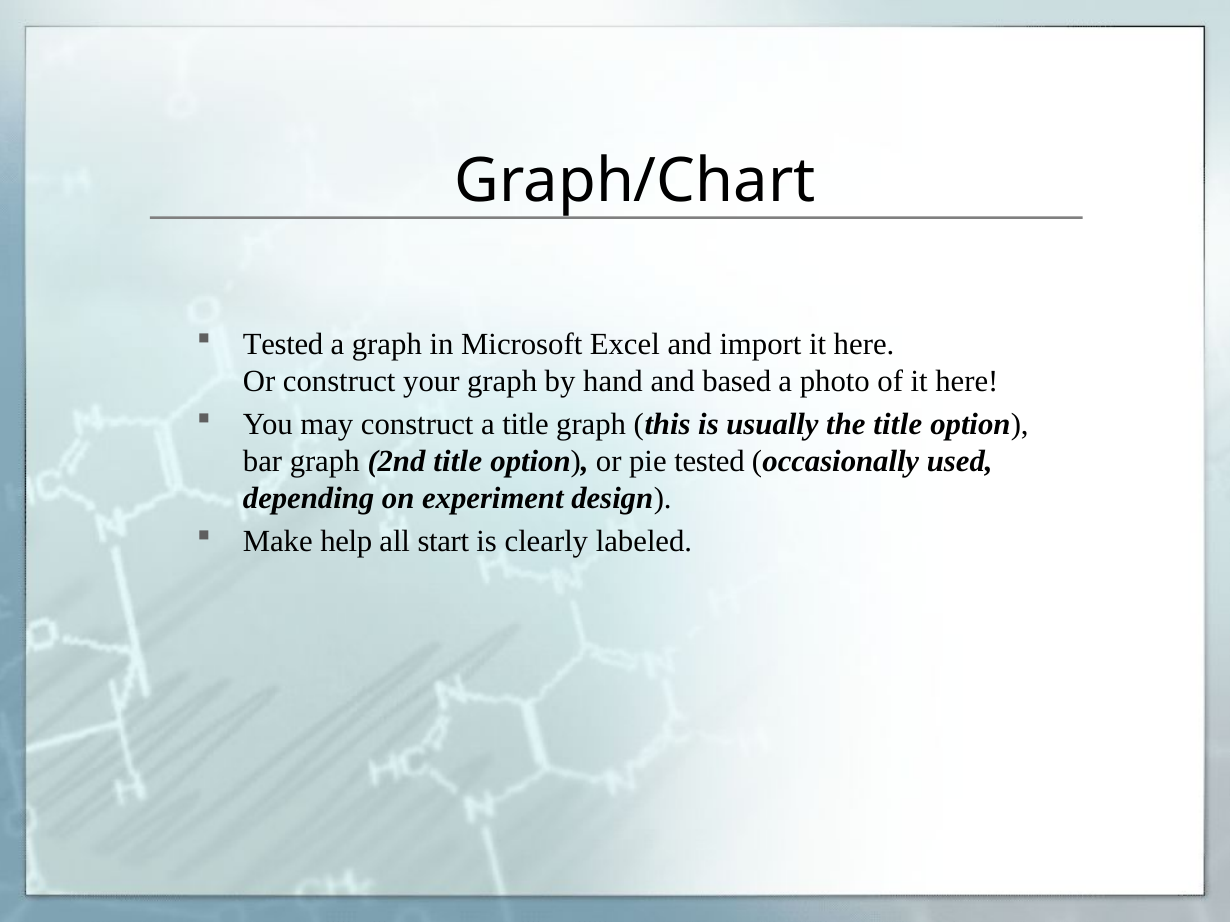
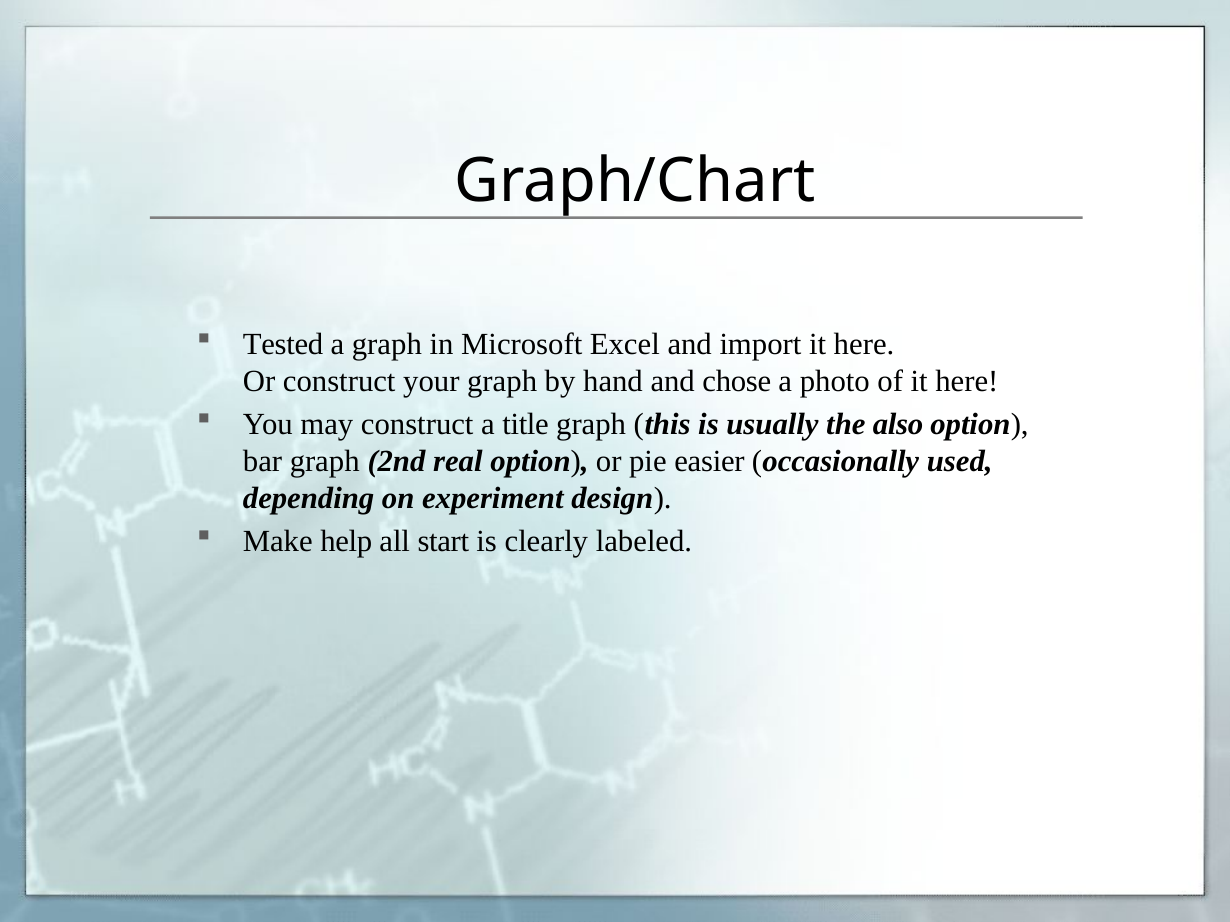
based: based -> chose (737, 381)
the title: title -> also (898, 424)
2nd title: title -> real (458, 461)
pie tested: tested -> easier (709, 461)
